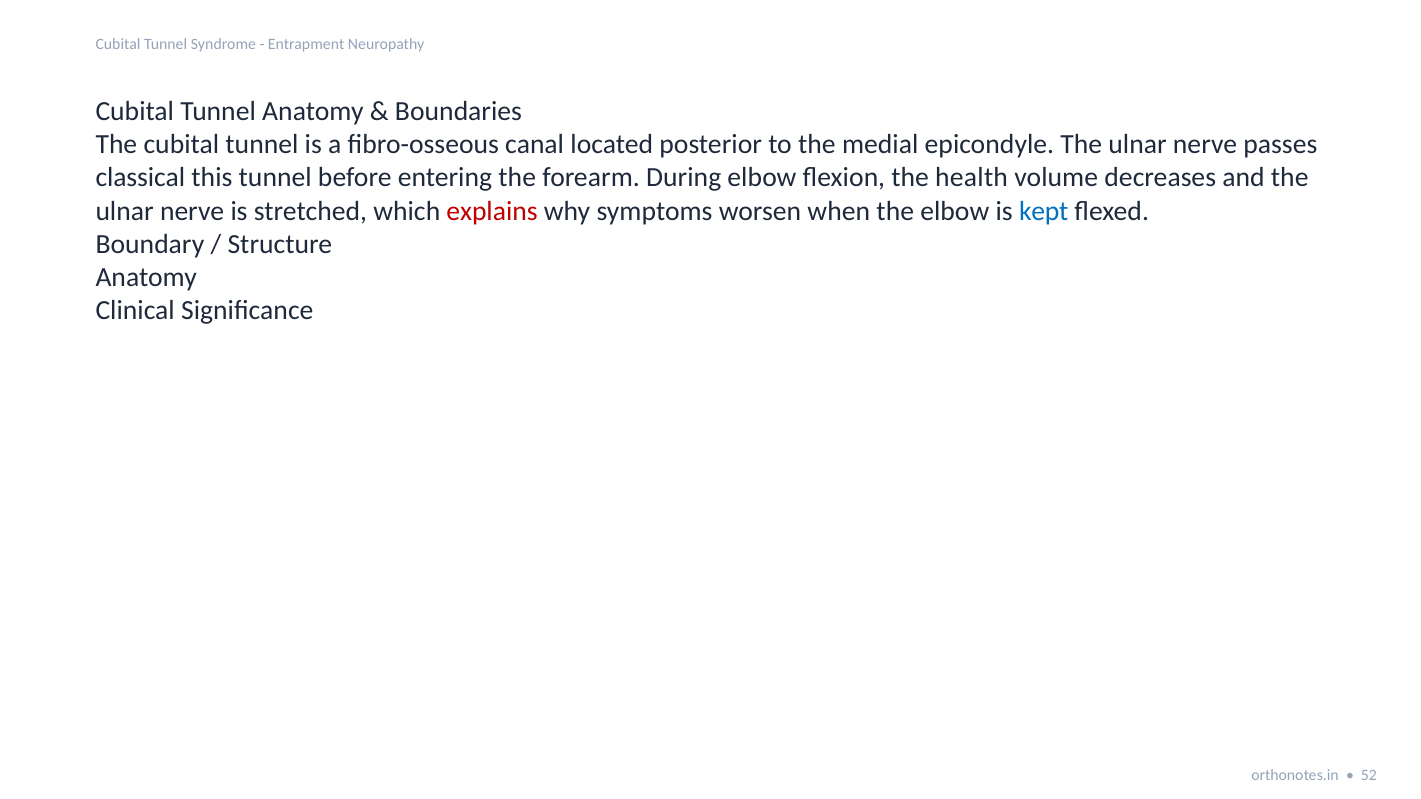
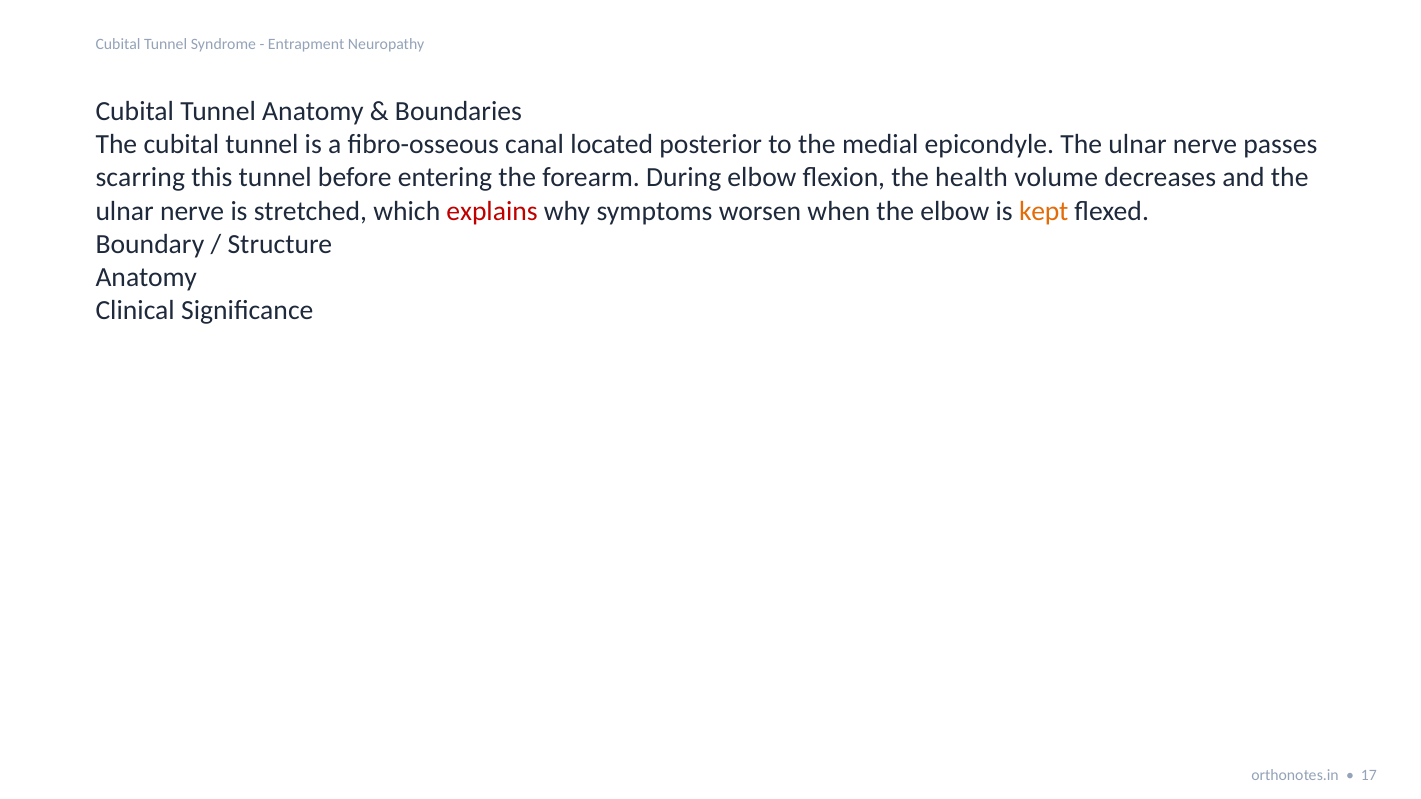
classical: classical -> scarring (140, 178)
kept colour: blue -> orange (1044, 211)
52: 52 -> 17 (1369, 776)
